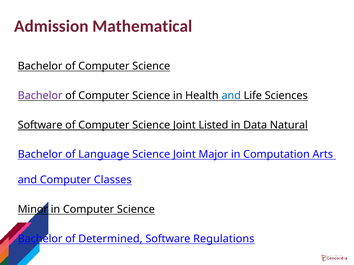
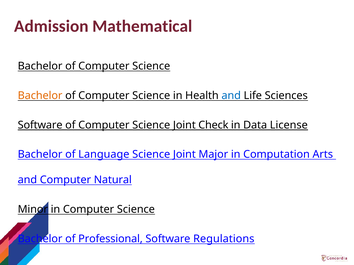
Bachelor colour: purple -> orange (40, 96)
Listed: Listed -> Check (213, 125)
Natural: Natural -> License (289, 125)
Classes: Classes -> Natural (113, 180)
Determined: Determined -> Professional (111, 239)
